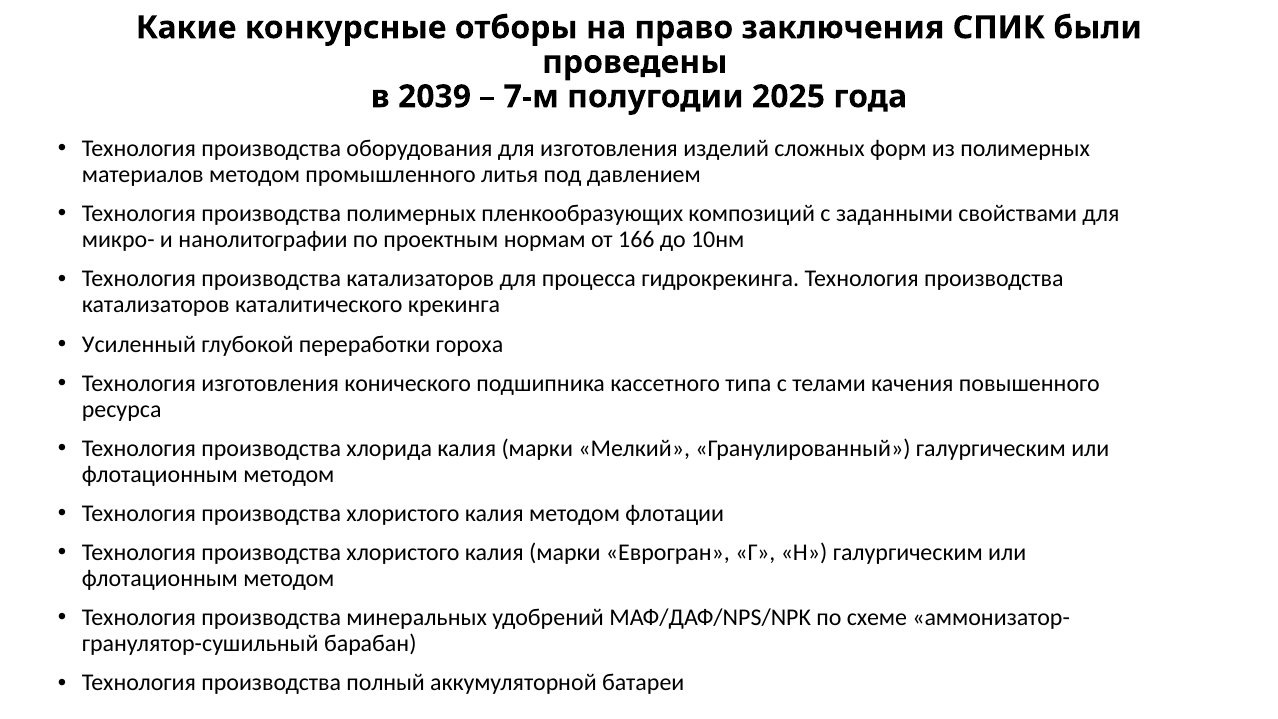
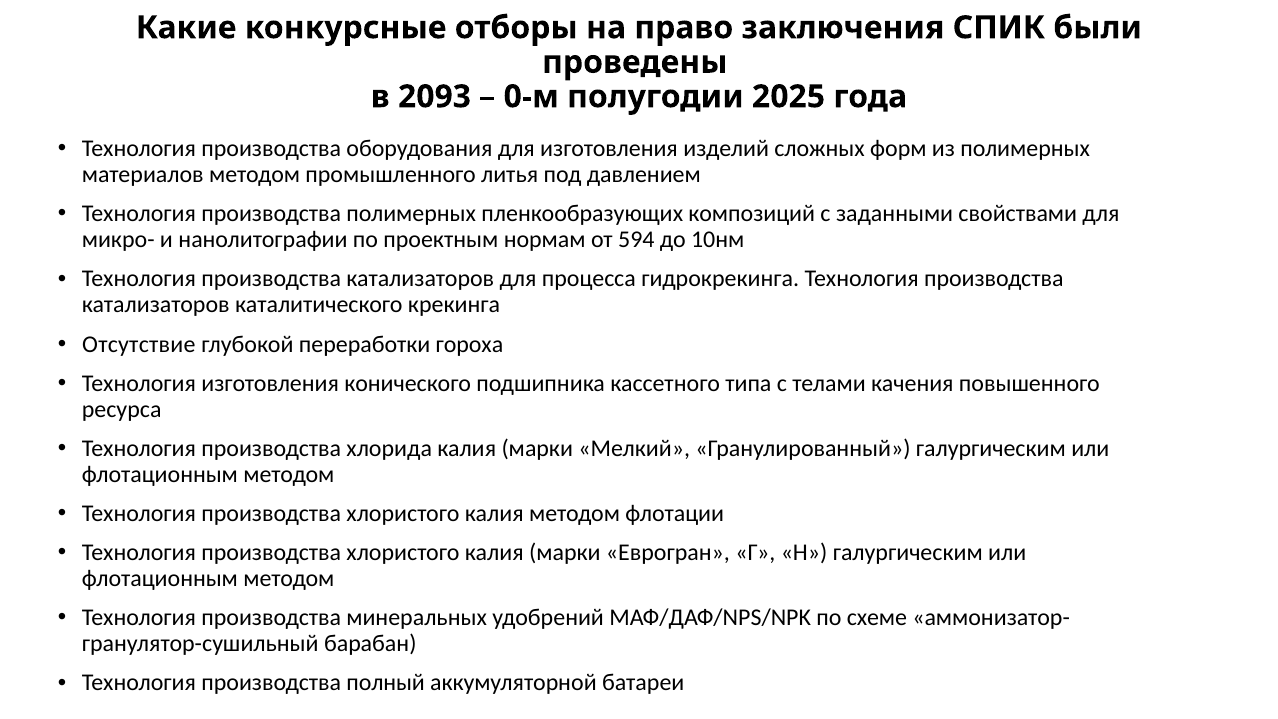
2039: 2039 -> 2093 (435, 97)
7-м: 7-м -> 0-м (531, 97)
166: 166 -> 594 (636, 240)
Усиленный: Усиленный -> Отсутствие (139, 344)
